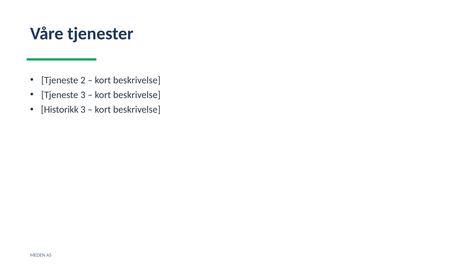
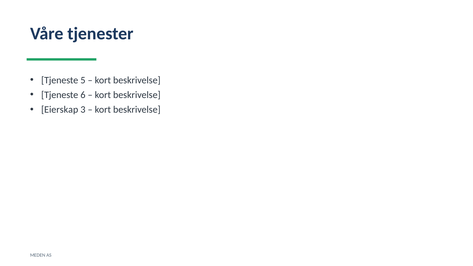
2: 2 -> 5 (83, 80)
Tjeneste 3: 3 -> 6 (83, 95)
Historikk: Historikk -> Eierskap (60, 110)
